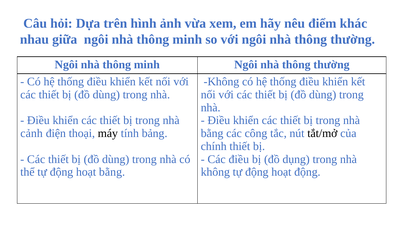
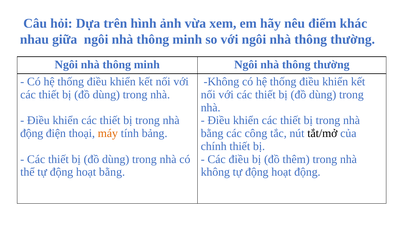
cảnh: cảnh -> động (32, 133)
máy colour: black -> orange (108, 133)
dụng: dụng -> thêm (296, 159)
